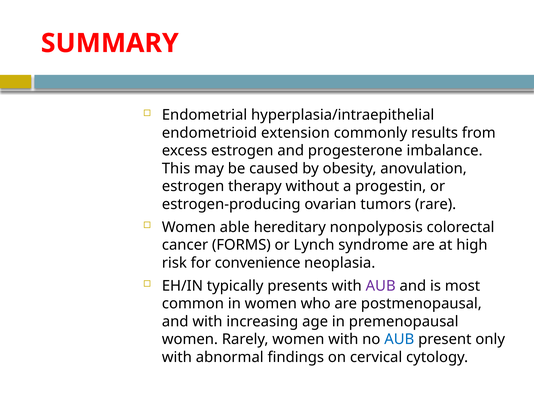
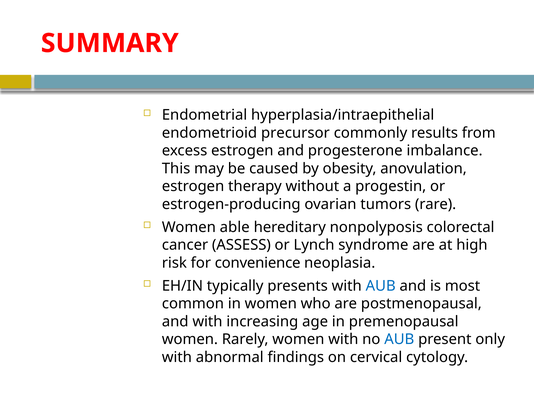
extension: extension -> precursor (295, 133)
FORMS: FORMS -> ASSESS (241, 245)
AUB colour: purple -> blue (381, 286)
